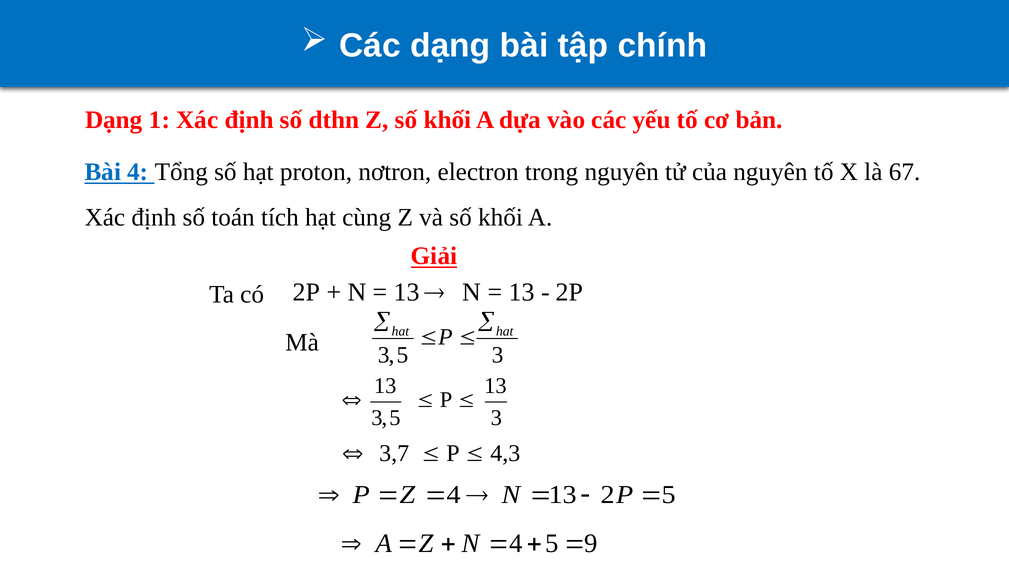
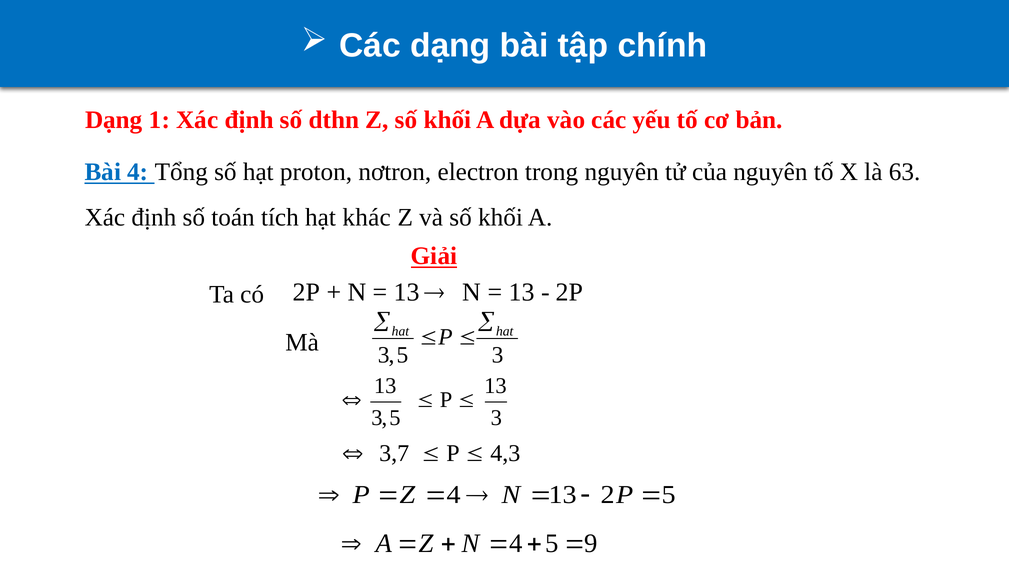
67: 67 -> 63 (905, 172)
cùng: cùng -> khác (367, 218)
